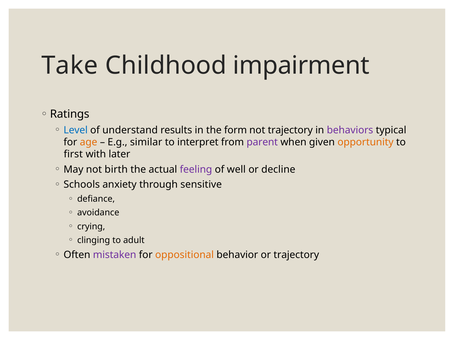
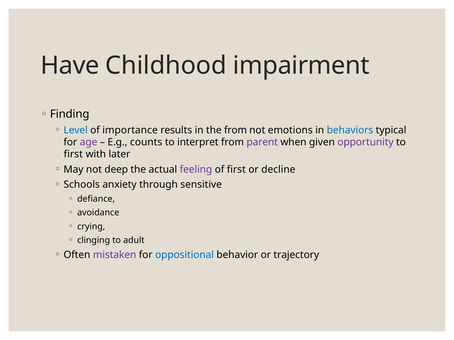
Take: Take -> Have (70, 66)
Ratings: Ratings -> Finding (70, 114)
understand: understand -> importance (130, 130)
the form: form -> from (236, 130)
not trajectory: trajectory -> emotions (290, 130)
behaviors colour: purple -> blue (350, 130)
age colour: orange -> purple (89, 142)
similar: similar -> counts (146, 142)
opportunity colour: orange -> purple (365, 142)
birth: birth -> deep (116, 170)
of well: well -> first (236, 170)
oppositional colour: orange -> blue (185, 255)
